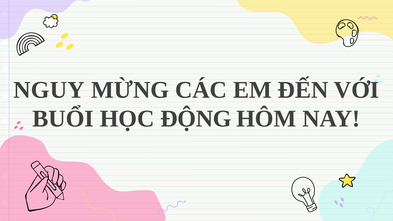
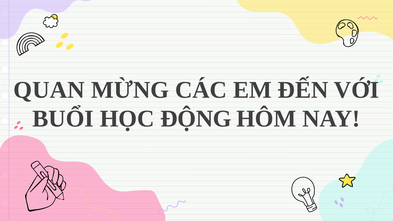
NGUY: NGUY -> QUAN (49, 90)
